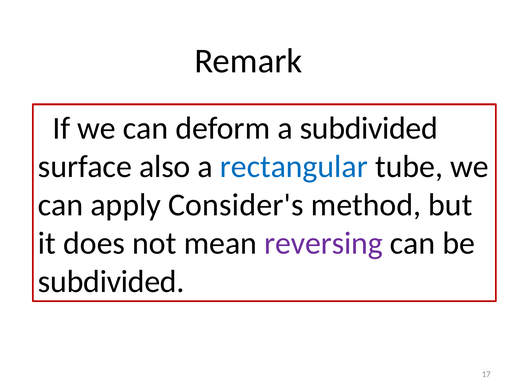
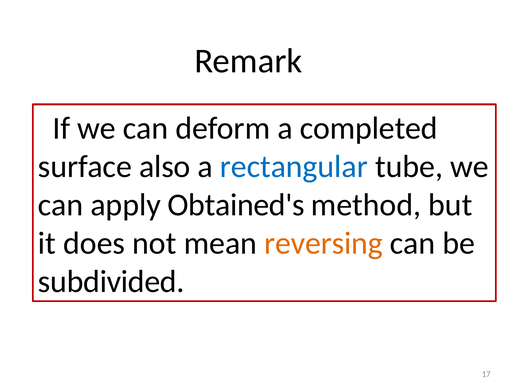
a subdivided: subdivided -> completed (369, 128)
Consider's: Consider's -> Obtained's (236, 205)
reversing colour: purple -> orange (324, 243)
